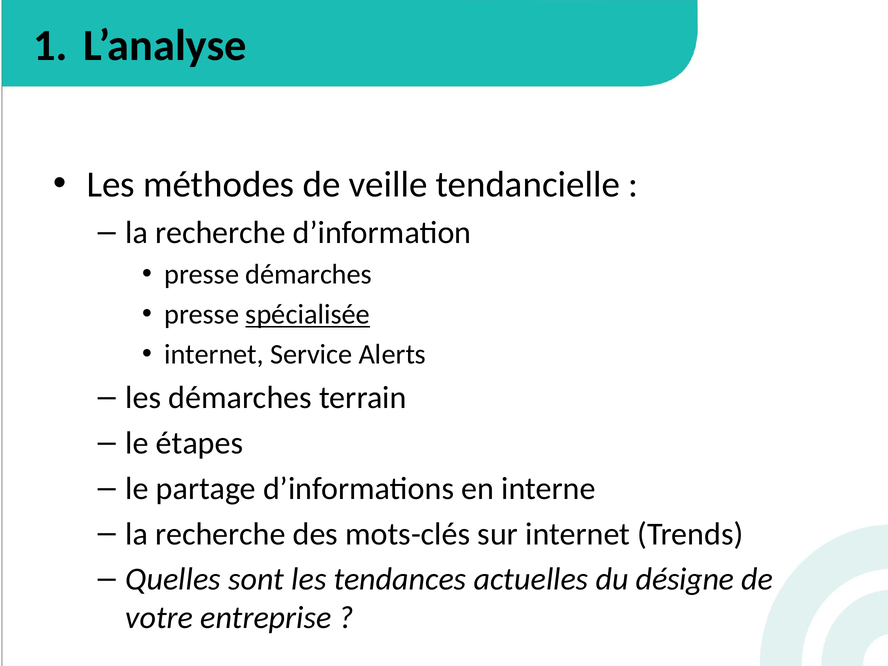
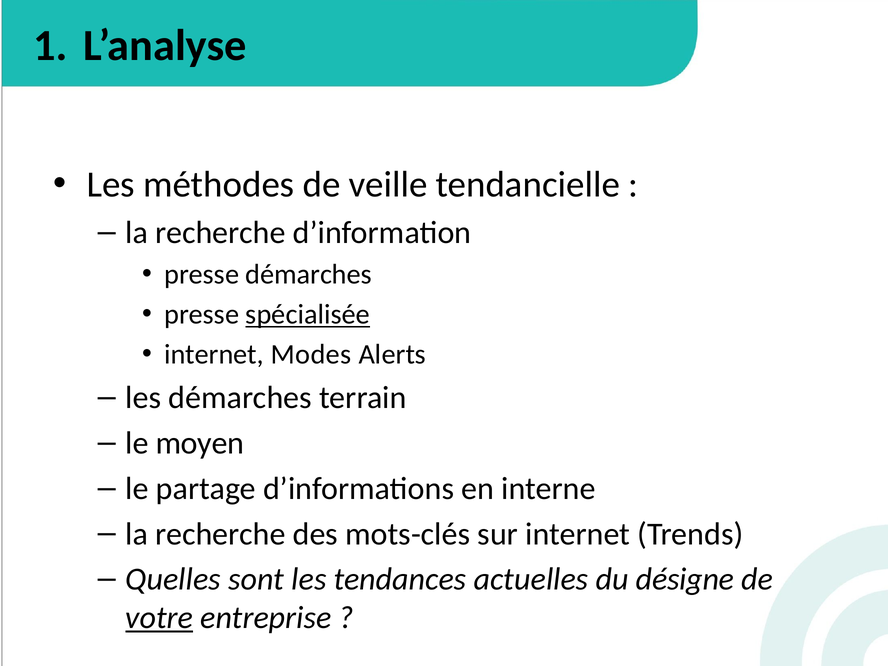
Service: Service -> Modes (311, 354)
étapes: étapes -> moyen (200, 443)
votre underline: none -> present (159, 618)
